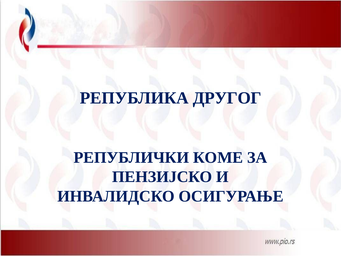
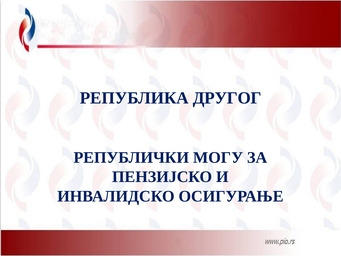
КОМЕ: КОМЕ -> МОГУ (218, 157)
